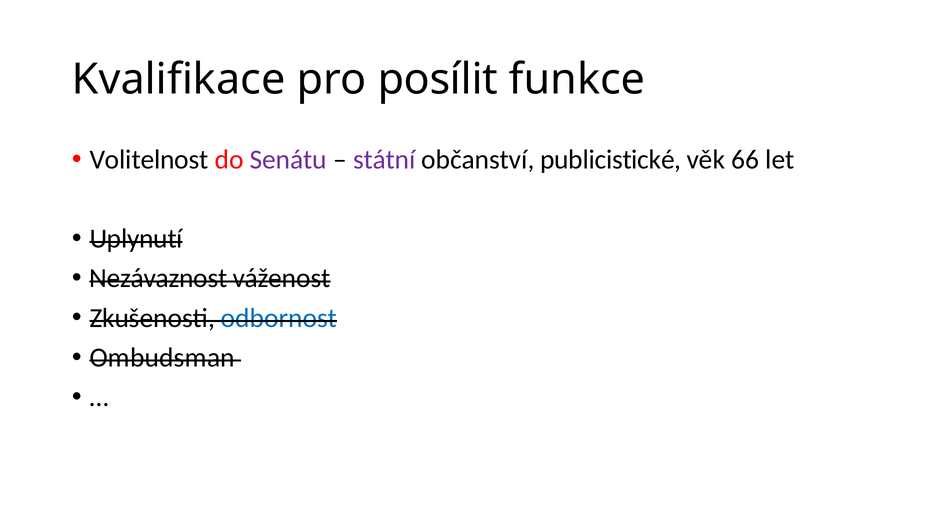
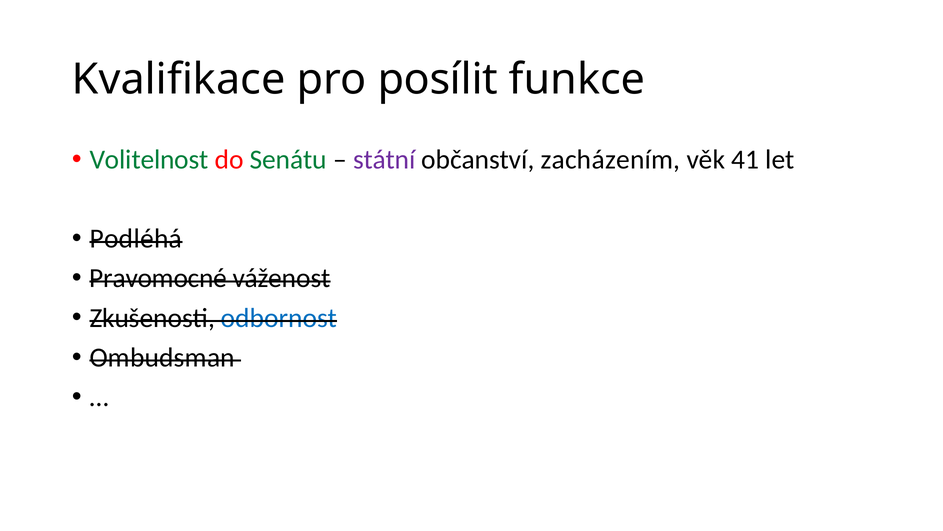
Volitelnost colour: black -> green (149, 159)
Senátu colour: purple -> green (288, 159)
publicistické: publicistické -> zacházením (610, 159)
66: 66 -> 41 (745, 159)
Uplynutí: Uplynutí -> Podléhá (136, 239)
Nezávaznost: Nezávaznost -> Pravomocné (158, 278)
